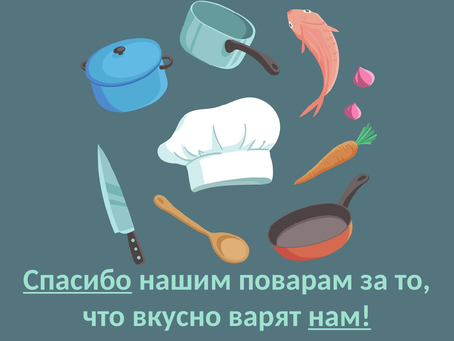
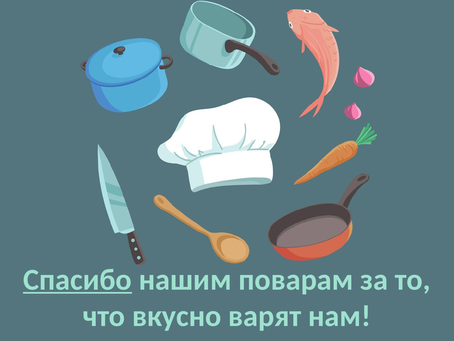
нам underline: present -> none (339, 316)
